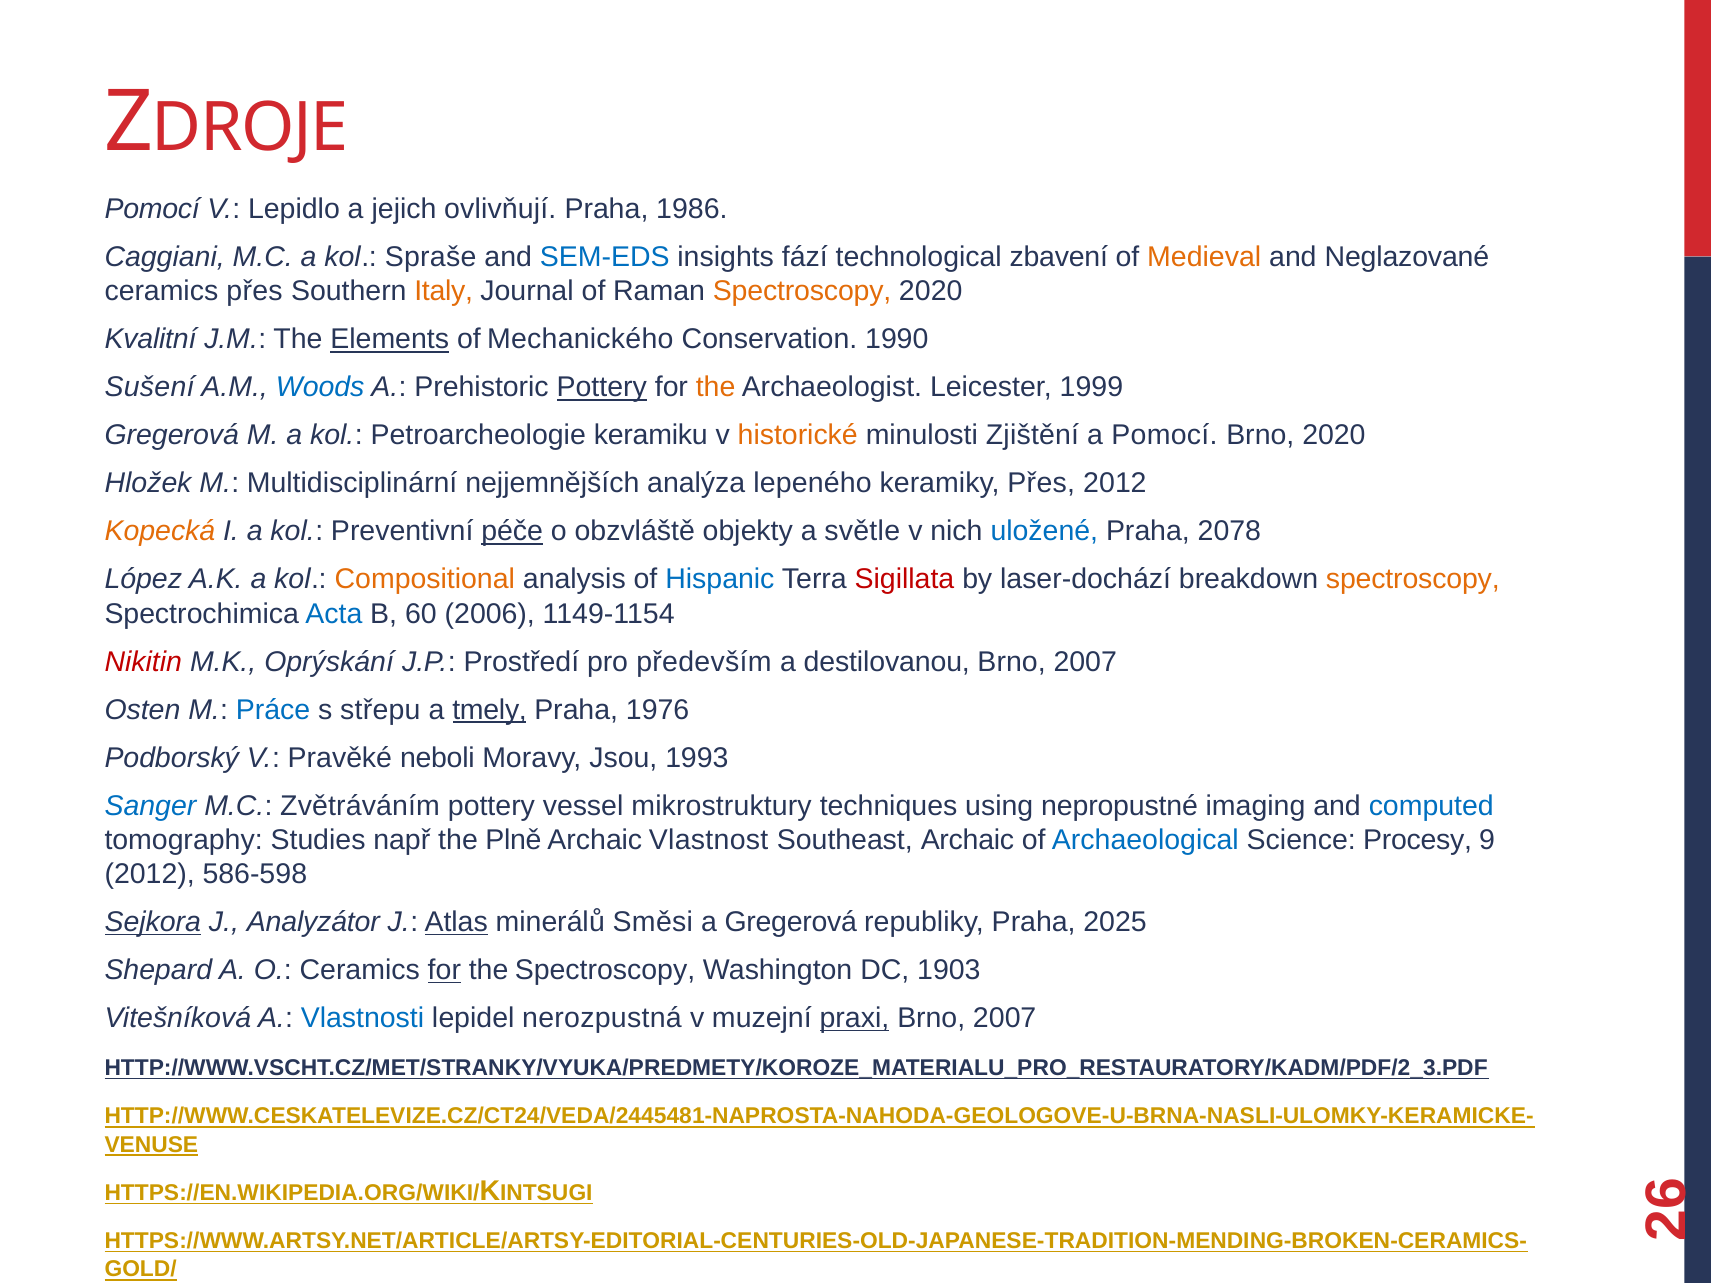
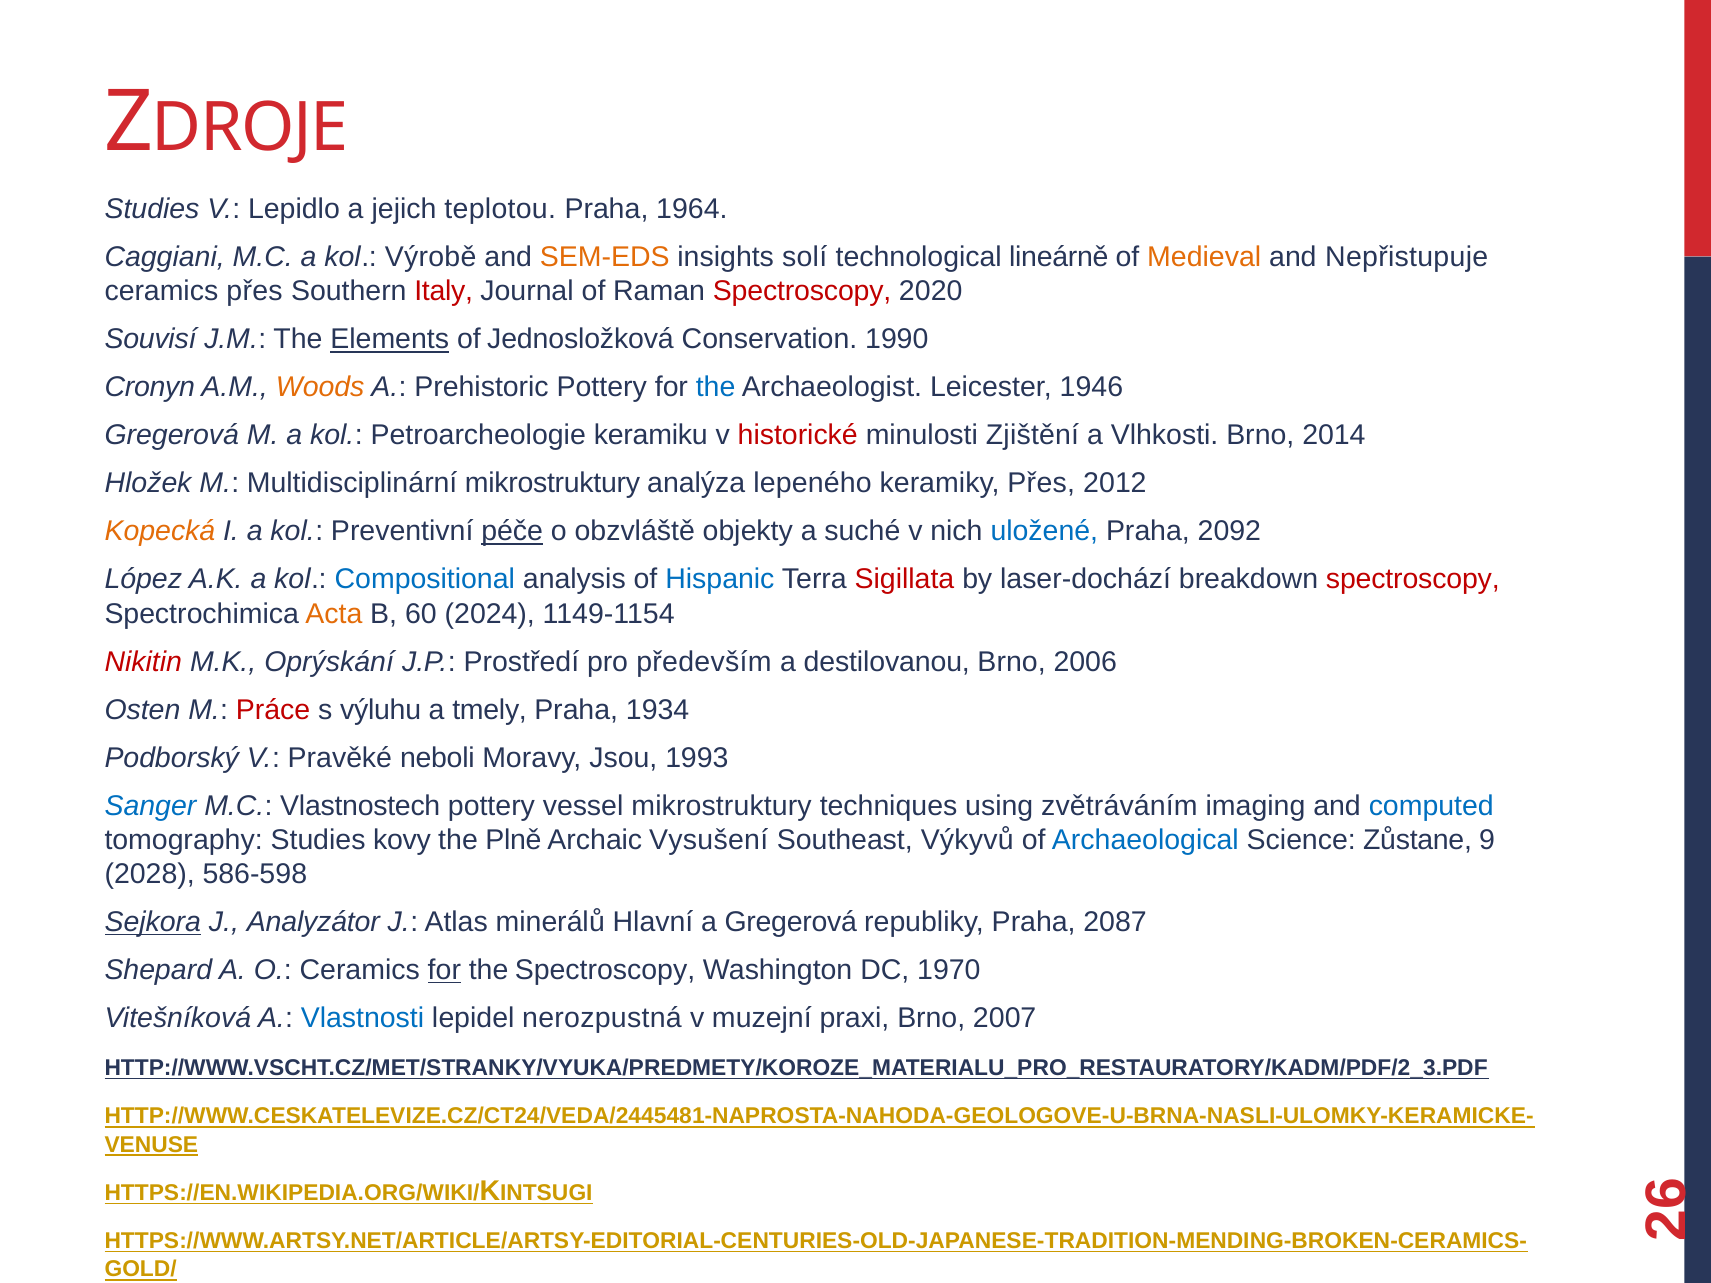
Pomocí: Pomocí -> Studies (152, 209)
ovlivňují: ovlivňují -> teplotou (500, 209)
1986: 1986 -> 1964 (692, 209)
Spraše: Spraše -> Výrobě (431, 257)
SEM‐EDS colour: blue -> orange (605, 257)
fází: fází -> solí (805, 257)
zbavení: zbavení -> lineárně (1059, 257)
Neglazované: Neglazované -> Nepřistupuje (1407, 257)
Italy colour: orange -> red (444, 291)
Spectroscopy colour: orange -> red (802, 291)
Kvalitní: Kvalitní -> Souvisí (151, 339)
Mechanického: Mechanického -> Jednosložková (580, 339)
Sušení: Sušení -> Cronyn (150, 387)
Woods colour: blue -> orange (320, 387)
Pottery underline: present -> none (602, 387)
the colour: orange -> blue (716, 387)
1999: 1999 -> 1946 (1091, 387)
historické colour: orange -> red (798, 436)
a Pomocí: Pomocí -> Vlhkosti (1165, 436)
Brno 2020: 2020 -> 2014 (1334, 436)
Multidisciplinární nejjemnějších: nejjemnějších -> mikrostruktury (552, 484)
světle: světle -> suché (862, 532)
2078: 2078 -> 2092 (1229, 532)
Compositional colour: orange -> blue (425, 580)
spectroscopy colour: orange -> red (1413, 580)
Acta colour: blue -> orange (334, 614)
2006: 2006 -> 2024 (490, 614)
2007: 2007 -> 2006 (1085, 662)
Práce colour: blue -> red (273, 710)
střepu: střepu -> výluhu (381, 710)
tmely underline: present -> none (490, 710)
1976: 1976 -> 1934 (658, 710)
Zvětráváním: Zvětráváním -> Vlastnostech (360, 806)
nepropustné: nepropustné -> zvětráváním (1119, 806)
např: např -> kovy (402, 840)
Vlastnost: Vlastnost -> Vysušení (709, 840)
Southeast Archaic: Archaic -> Výkyvů (967, 840)
Procesy: Procesy -> Zůstane (1418, 840)
2012: 2012 -> 2028 (150, 874)
Atlas underline: present -> none (456, 922)
Směsi: Směsi -> Hlavní (653, 922)
2025: 2025 -> 2087 (1115, 922)
1903: 1903 -> 1970 (949, 970)
praxi underline: present -> none (854, 1018)
